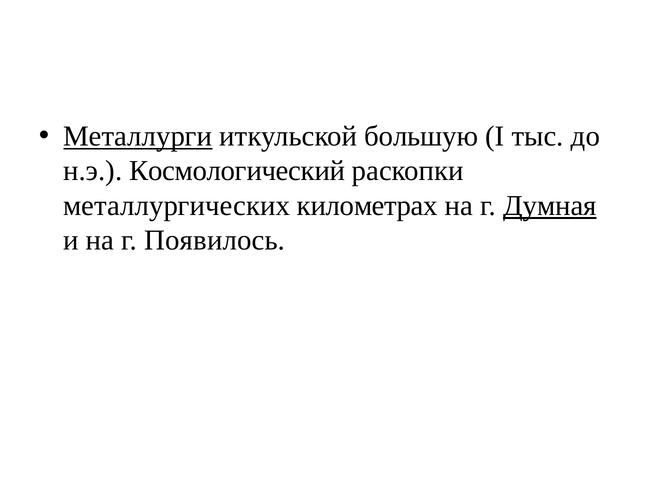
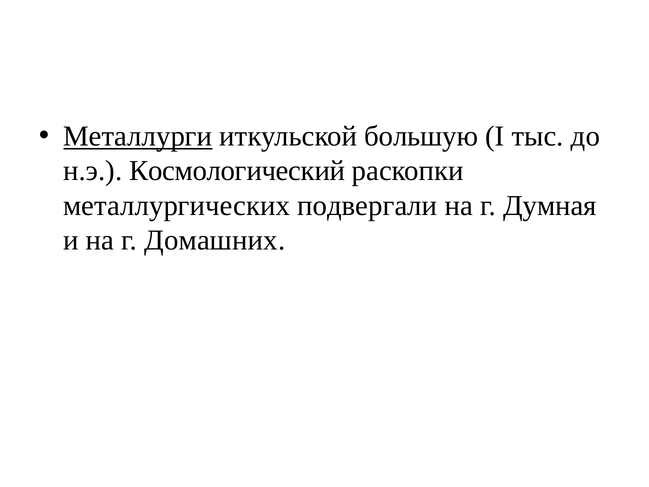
километрах: километрах -> подвергали (367, 205)
Думная underline: present -> none (550, 205)
Появилось: Появилось -> Домашних (215, 240)
